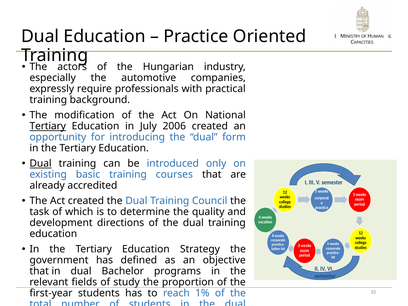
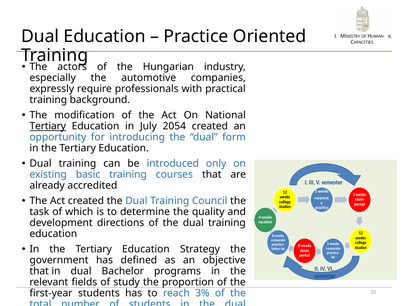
2006: 2006 -> 2054 (174, 126)
Dual underline: present -> none (41, 163)
1%: 1% -> 3% (202, 293)
